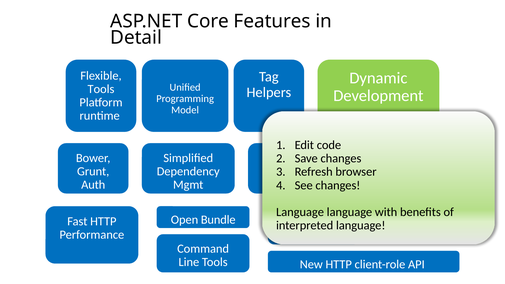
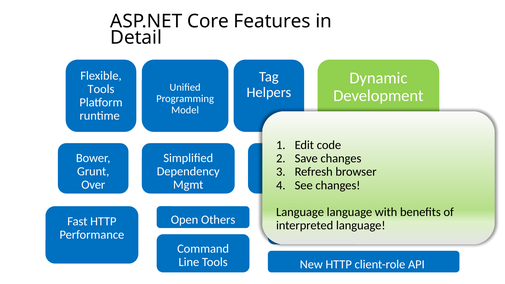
Auth: Auth -> Over (93, 185)
Bundle: Bundle -> Others (218, 220)
